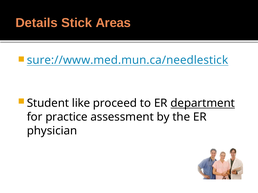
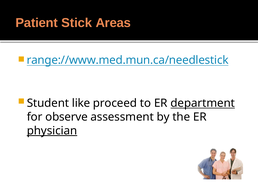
Details: Details -> Patient (37, 23)
sure://www.med.mun.ca/needlestick: sure://www.med.mun.ca/needlestick -> range://www.med.mun.ca/needlestick (128, 60)
practice: practice -> observe (67, 117)
physician underline: none -> present (52, 131)
